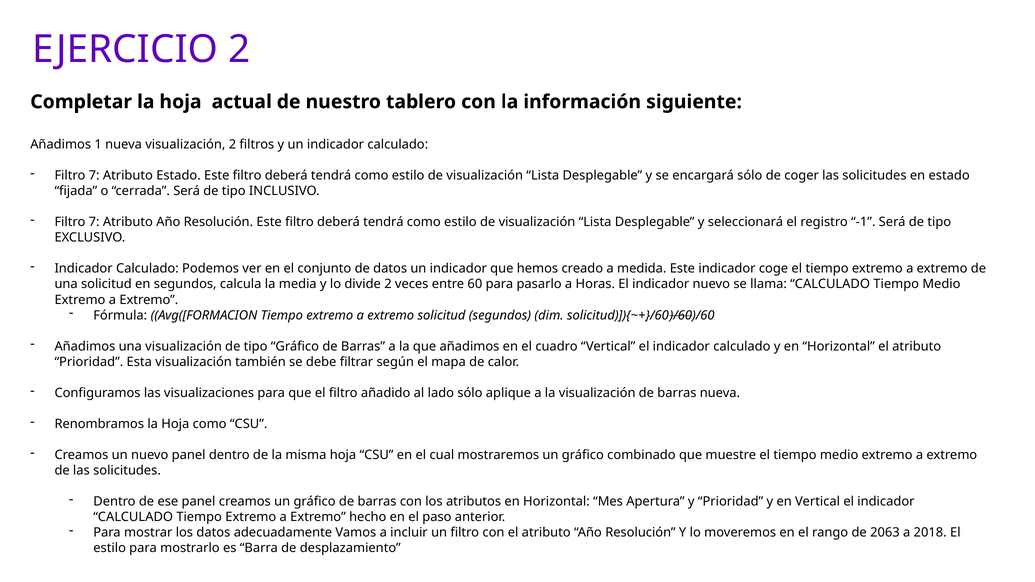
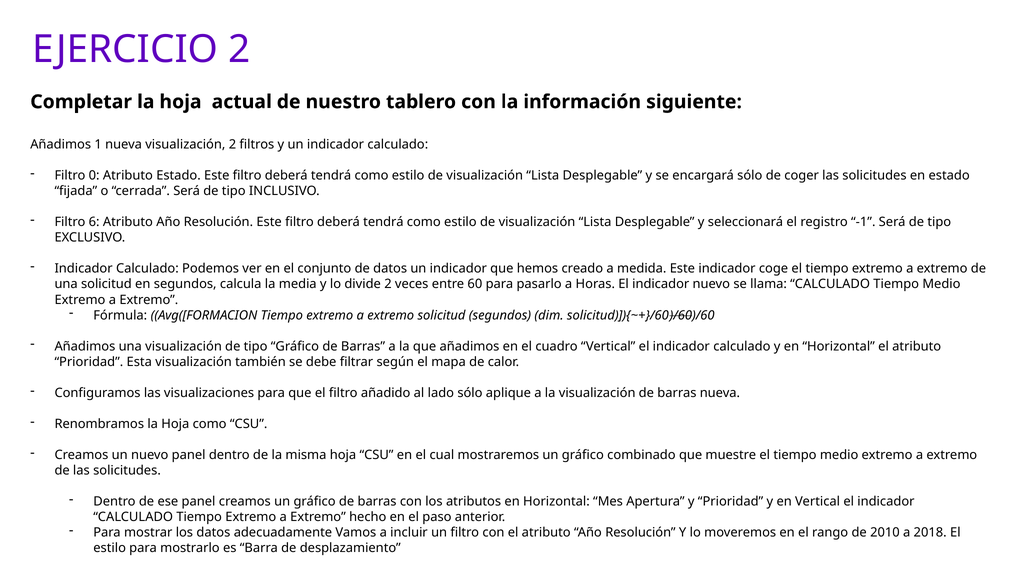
7: 7 -> 0 (94, 176)
7: 7 -> 6 (94, 222)
2063: 2063 -> 2010 (885, 533)
